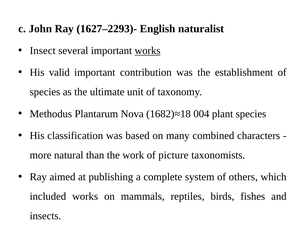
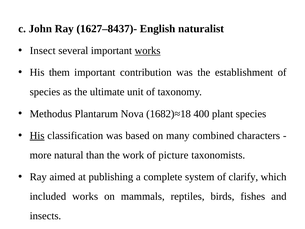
1627–2293)-: 1627–2293)- -> 1627–8437)- (107, 29)
valid: valid -> them (59, 72)
004: 004 -> 400 (201, 114)
His underline: none -> present (37, 135)
others: others -> clarify (243, 177)
